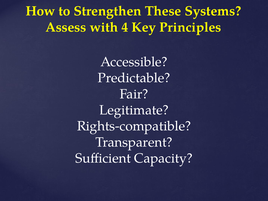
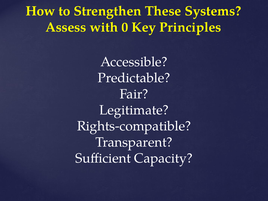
4: 4 -> 0 (125, 27)
